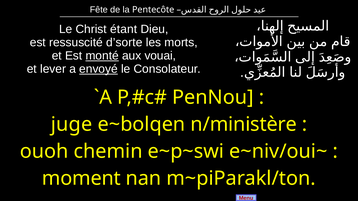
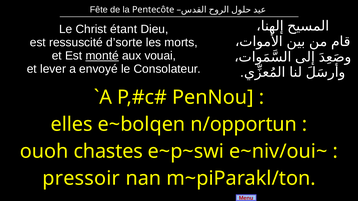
envoyé underline: present -> none (98, 69)
juge: juge -> elles (72, 125)
n/ministère: n/ministère -> n/opportun (244, 125)
chemin: chemin -> chastes (108, 152)
moment: moment -> pressoir (81, 179)
